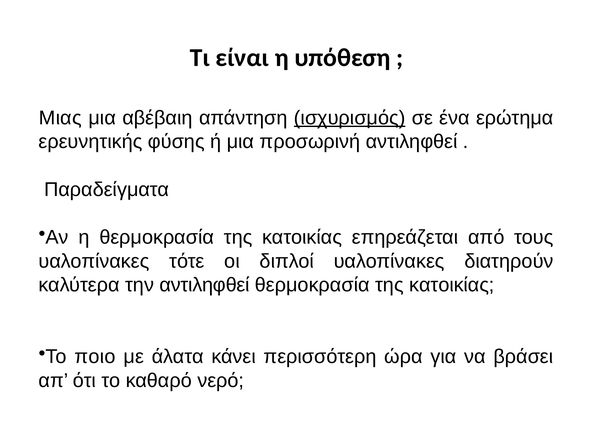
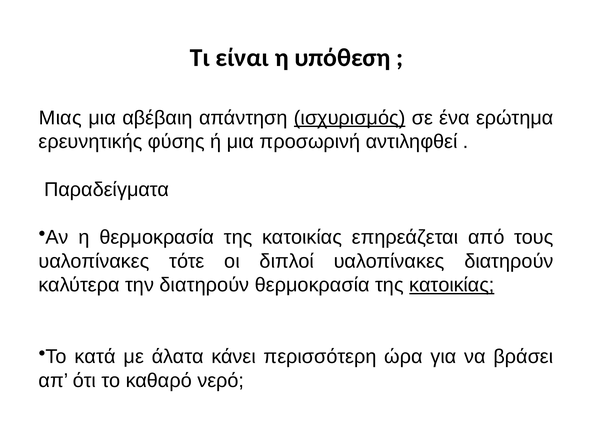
την αντιληφθεί: αντιληφθεί -> διατηρούν (204, 285)
κατοικίας underline: none -> present (452, 285)
ποιο: ποιο -> κατά (95, 357)
